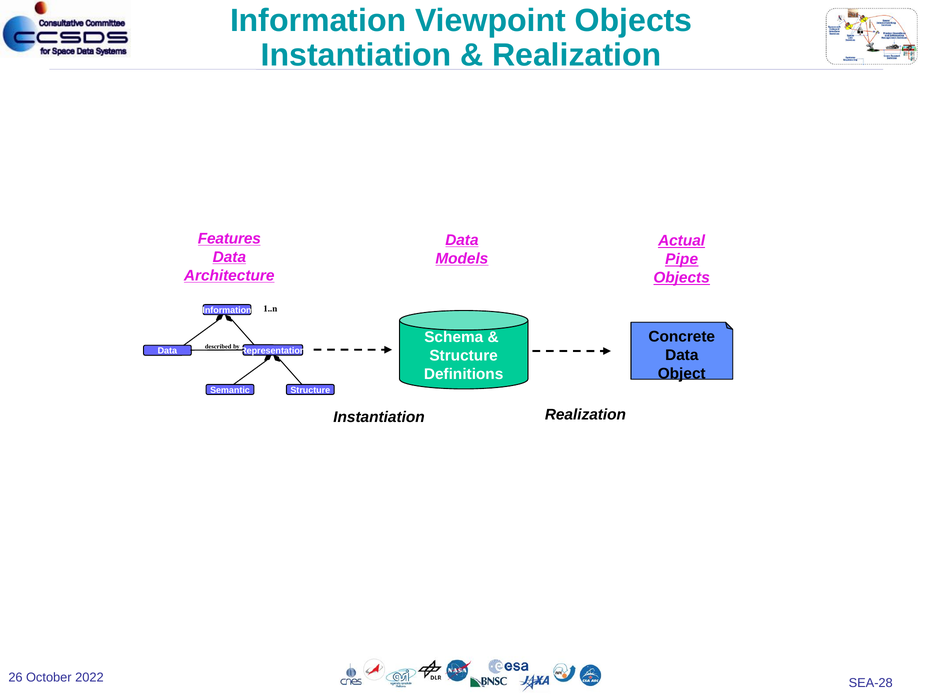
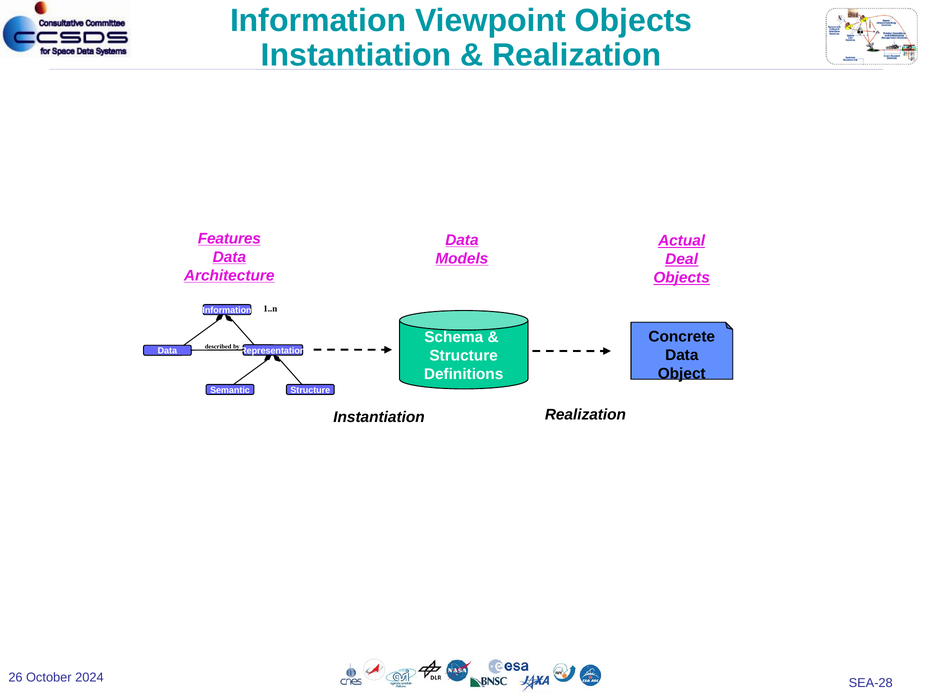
Pipe: Pipe -> Deal (682, 259)
2022: 2022 -> 2024 (89, 677)
